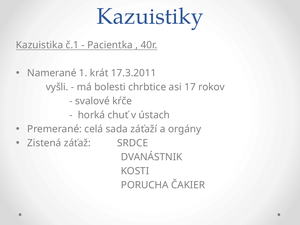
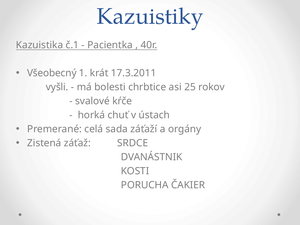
Namerané: Namerané -> Všeobecný (52, 73)
17: 17 -> 25 (190, 87)
